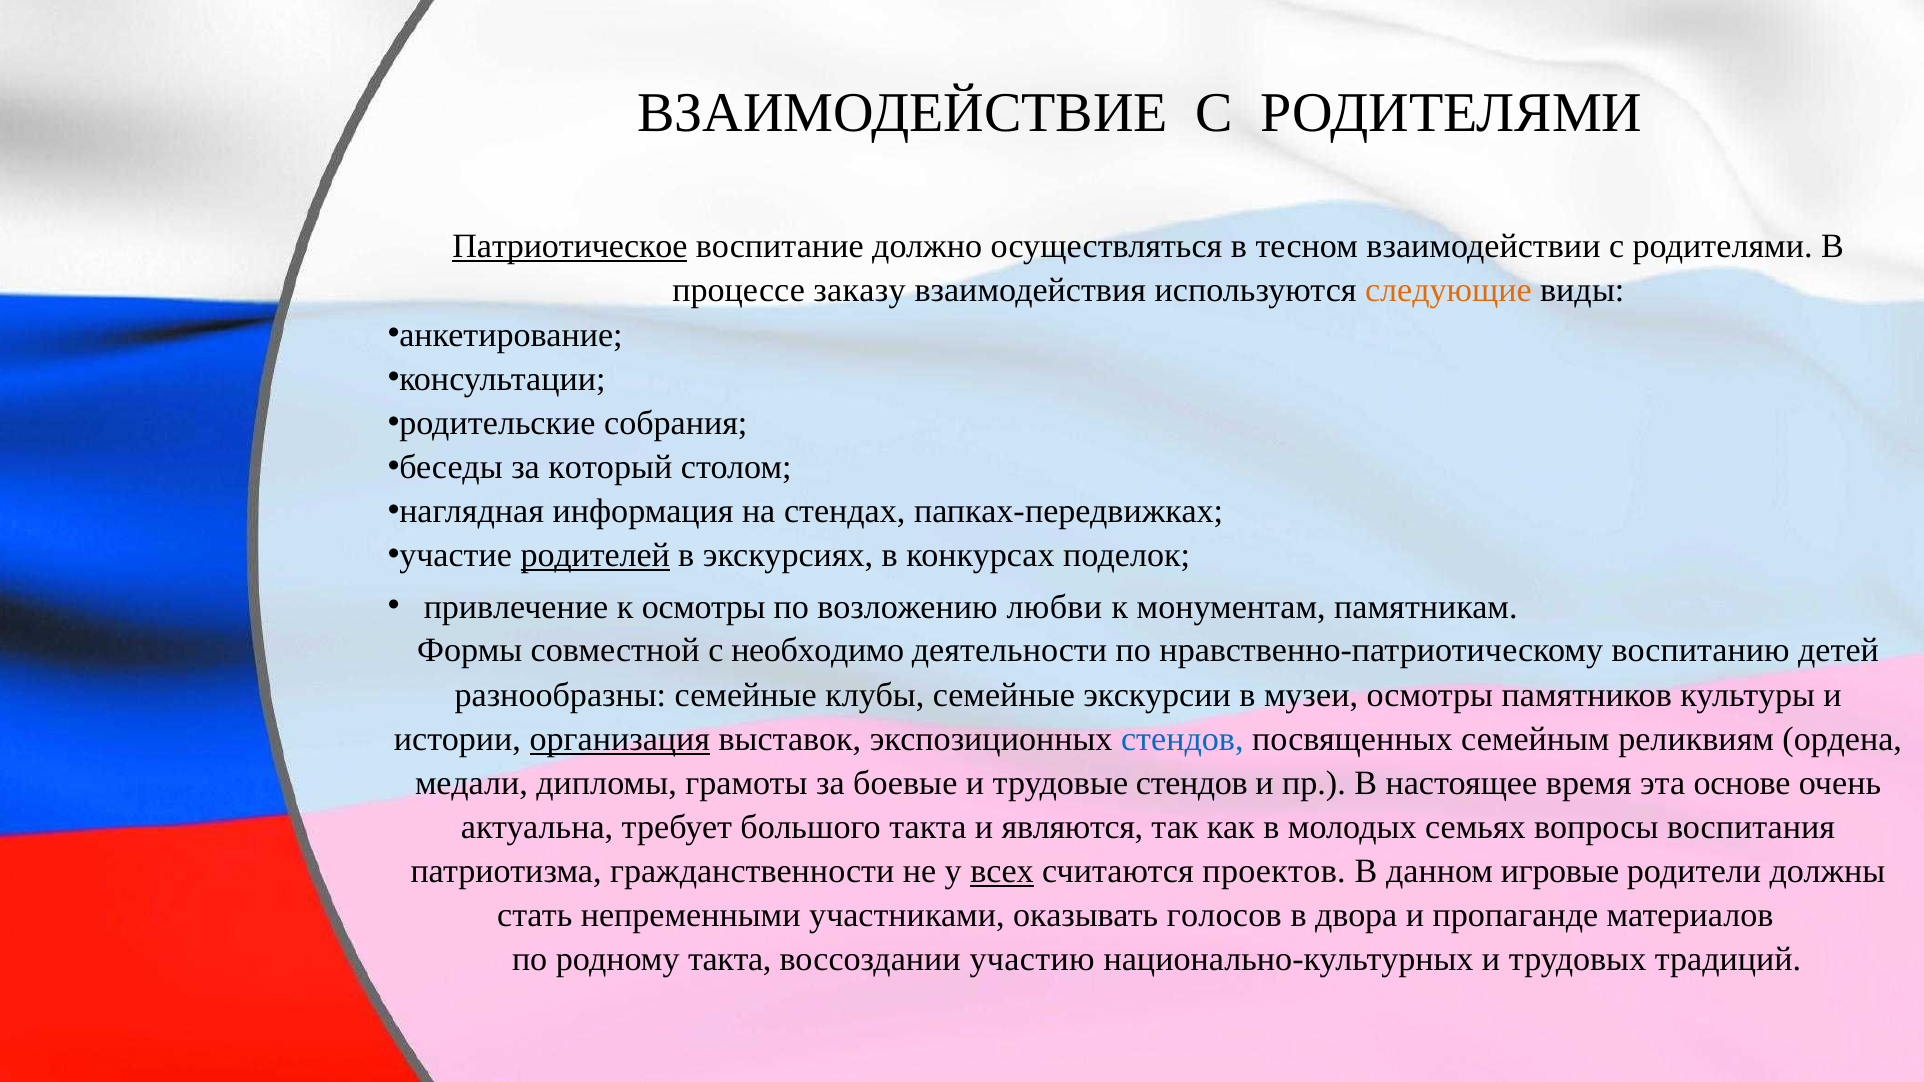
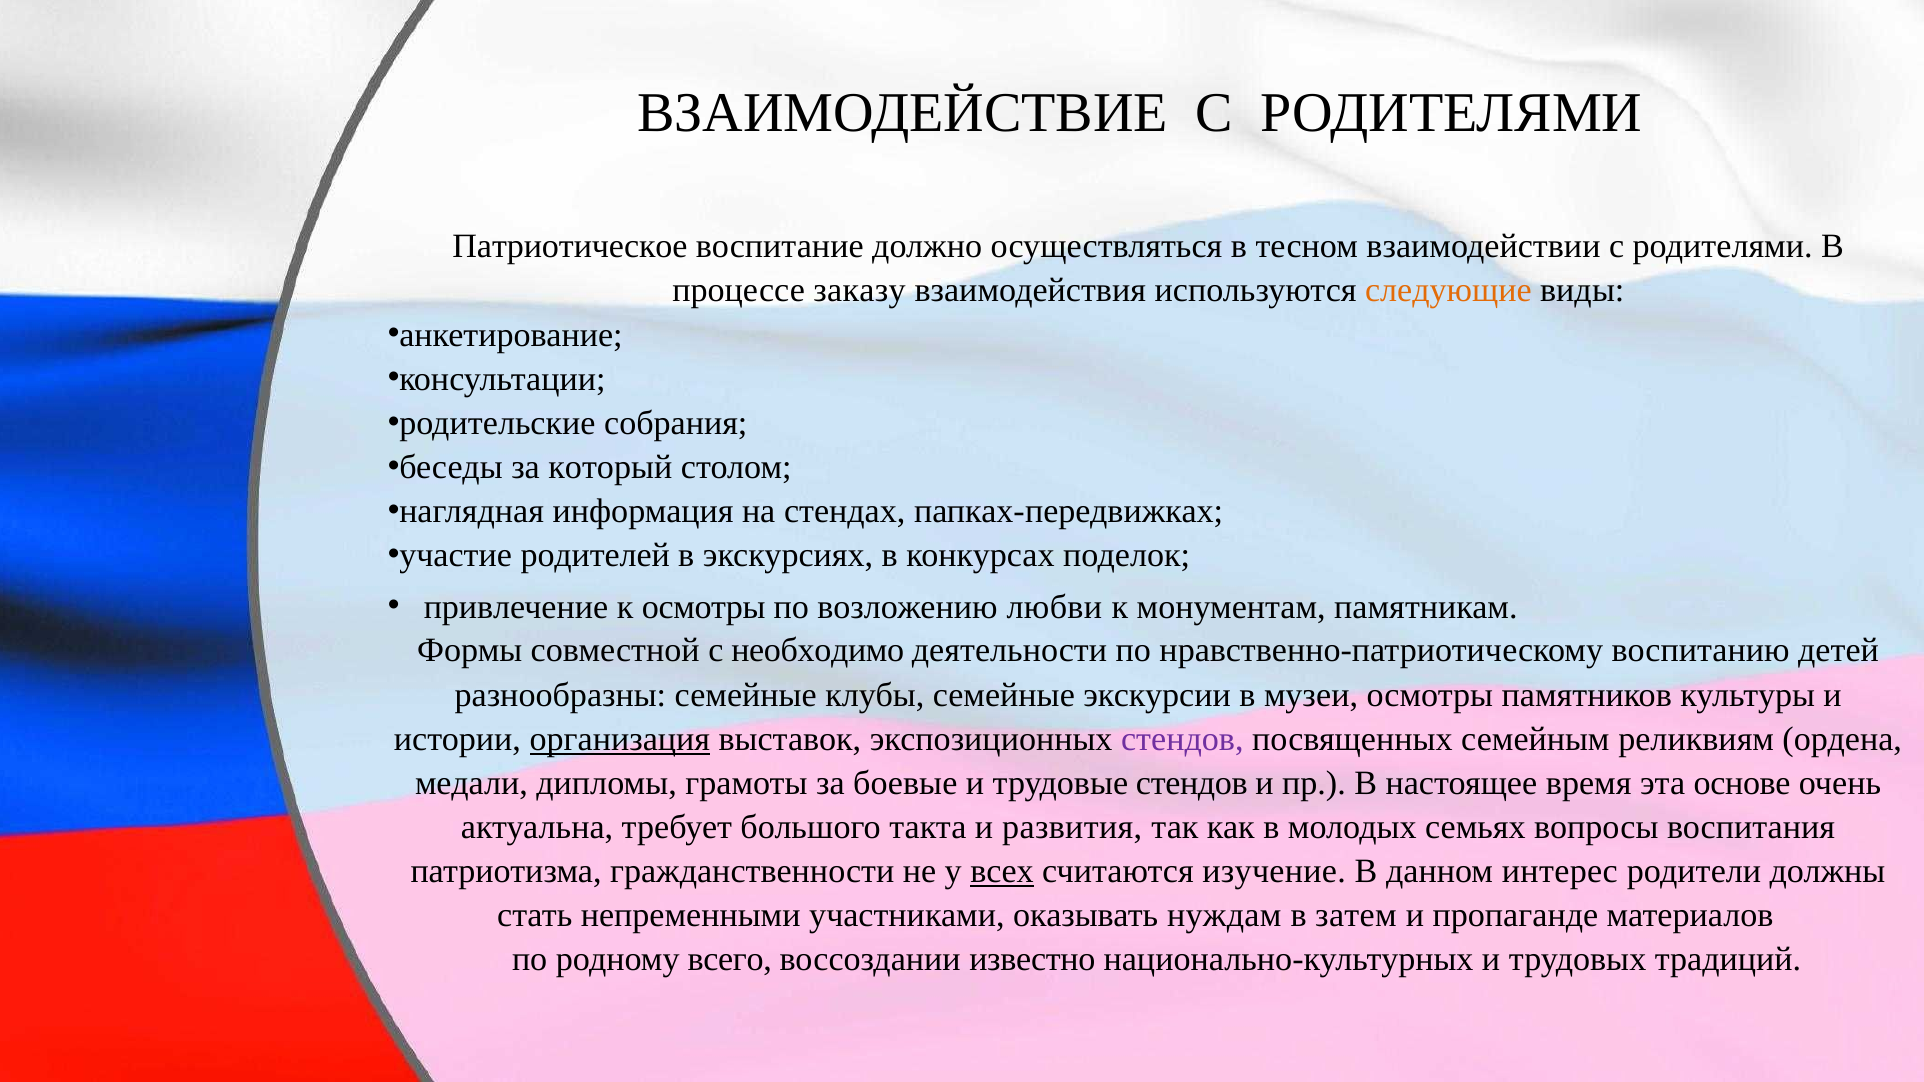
Патриотическое underline: present -> none (570, 247)
родителей underline: present -> none (595, 556)
стендов colour: blue -> purple (1182, 739)
являются: являются -> развития (1072, 827)
проектов: проектов -> изучение (1274, 872)
игровые: игровые -> интерес (1560, 872)
голосов: голосов -> нуждам (1224, 916)
двора: двора -> затем (1356, 916)
родному такта: такта -> всего (730, 960)
участию: участию -> известно (1032, 960)
